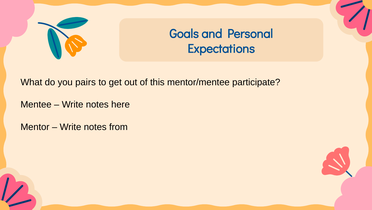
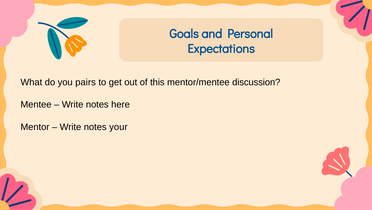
participate: participate -> discussion (256, 82)
from: from -> your (118, 127)
